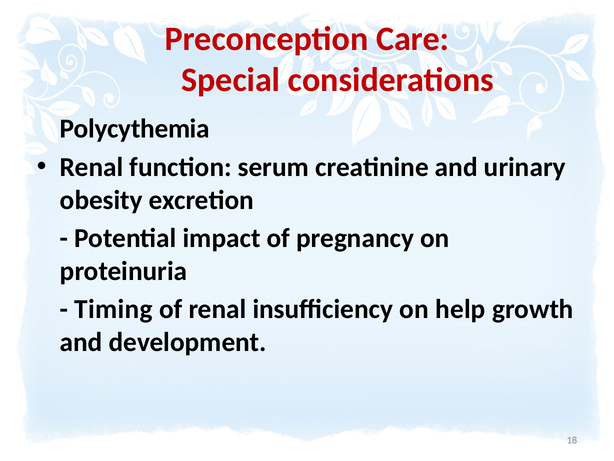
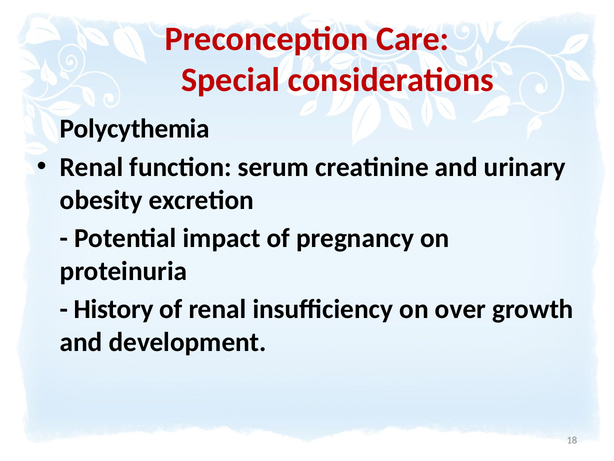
Timing: Timing -> History (114, 309)
help: help -> over (460, 309)
